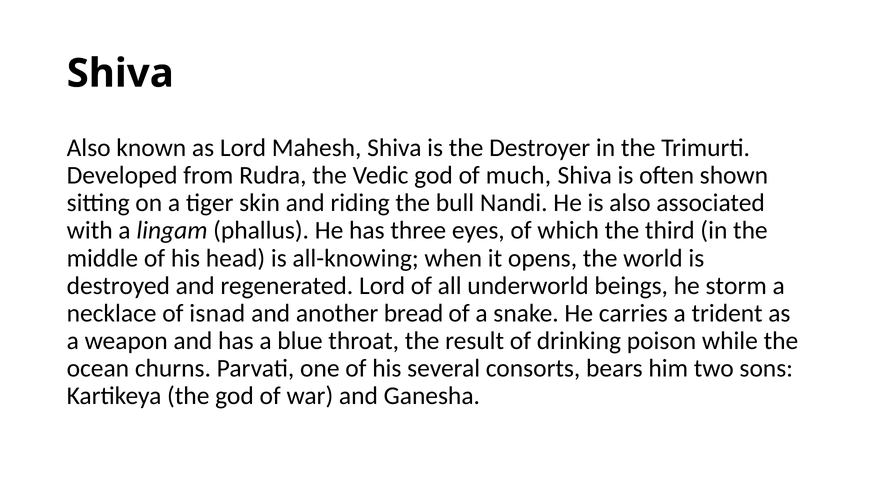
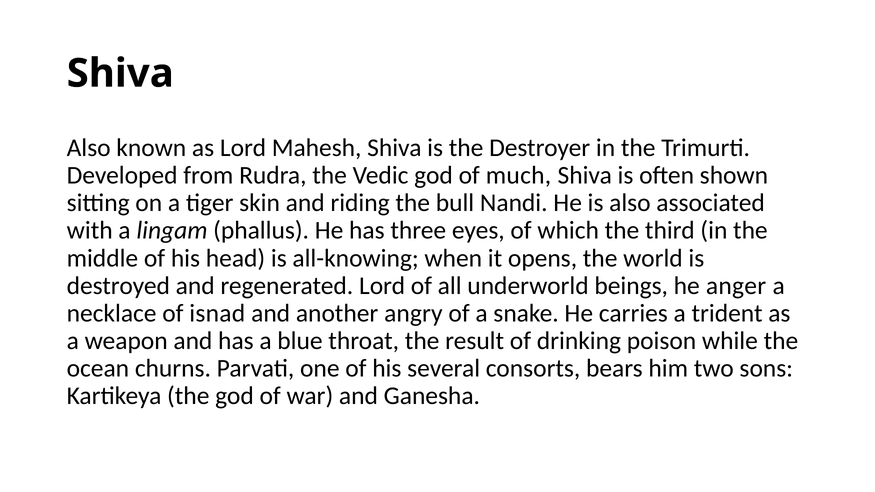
storm: storm -> anger (736, 286)
bread: bread -> angry (413, 313)
